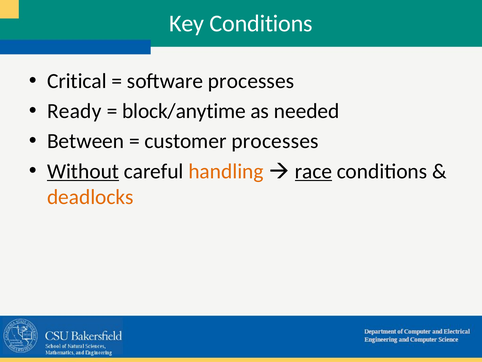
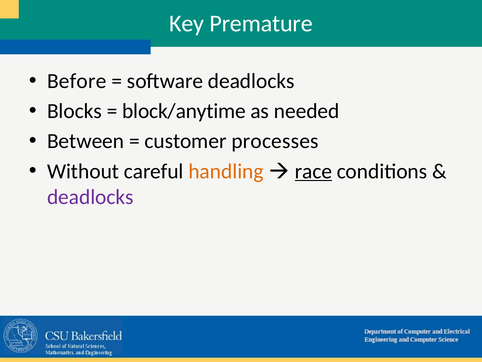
Key Conditions: Conditions -> Premature (261, 23)
Critical: Critical -> Before (77, 81)
software processes: processes -> deadlocks (251, 81)
Ready: Ready -> Blocks (74, 111)
Without underline: present -> none (83, 171)
deadlocks colour: orange -> purple (90, 197)
